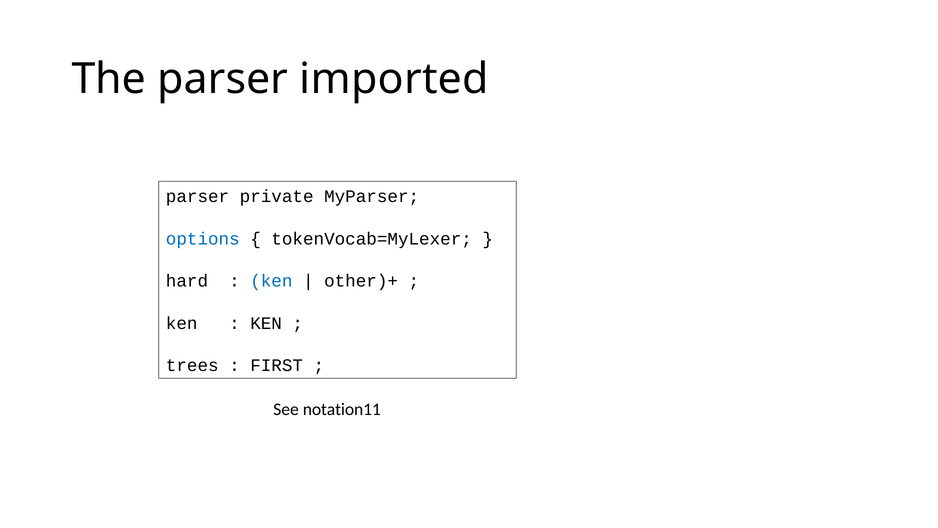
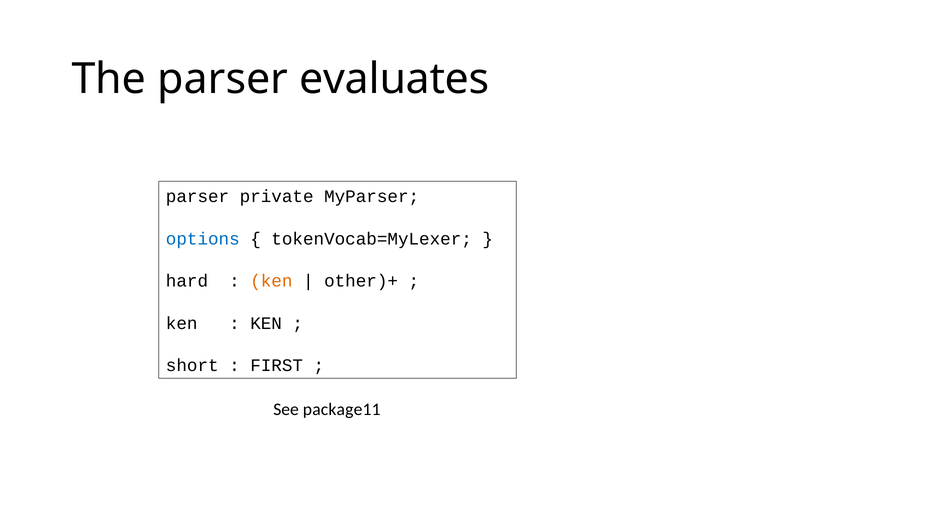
imported: imported -> evaluates (394, 79)
ken colour: blue -> orange (271, 281)
trees: trees -> short (192, 365)
notation11: notation11 -> package11 (342, 409)
